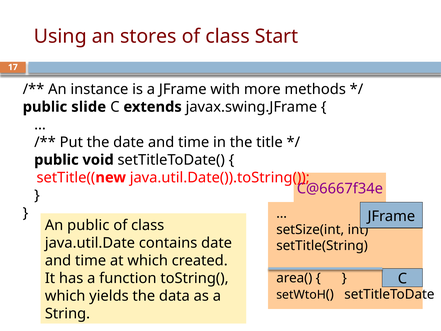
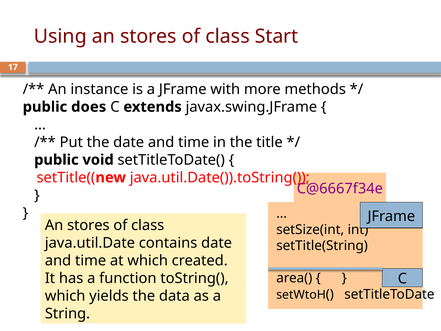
slide: slide -> does (89, 107)
public: public -> stores (88, 225)
